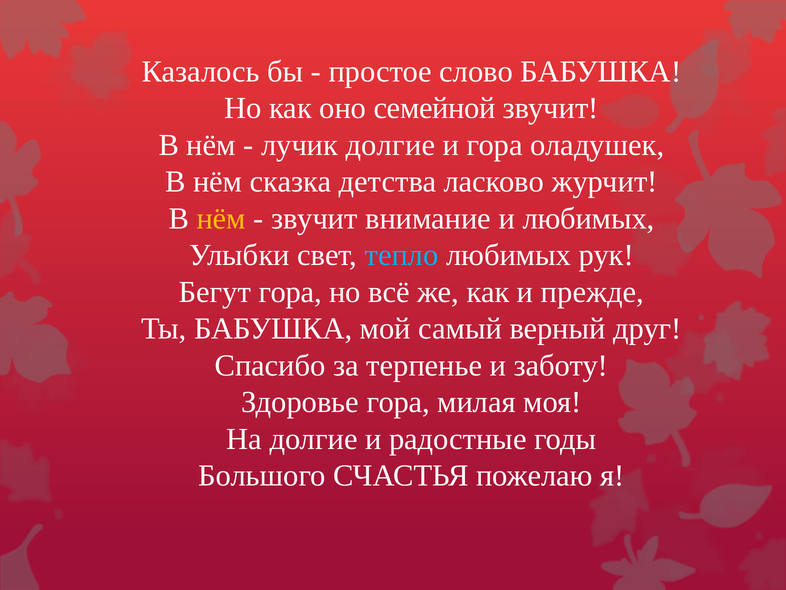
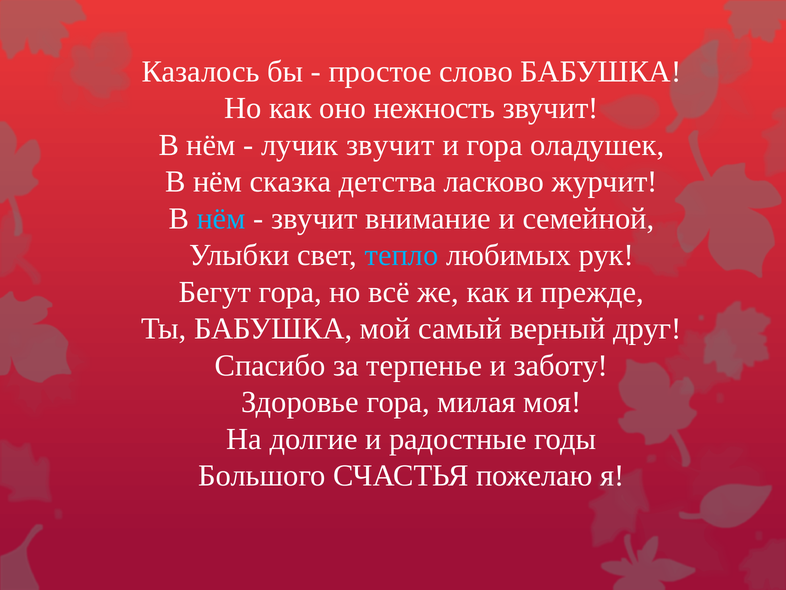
семейной: семейной -> нежность (435, 108)
лучик долгие: долгие -> звучит (390, 145)
нём colour: yellow -> light blue (221, 218)
и любимых: любимых -> семейной (588, 218)
